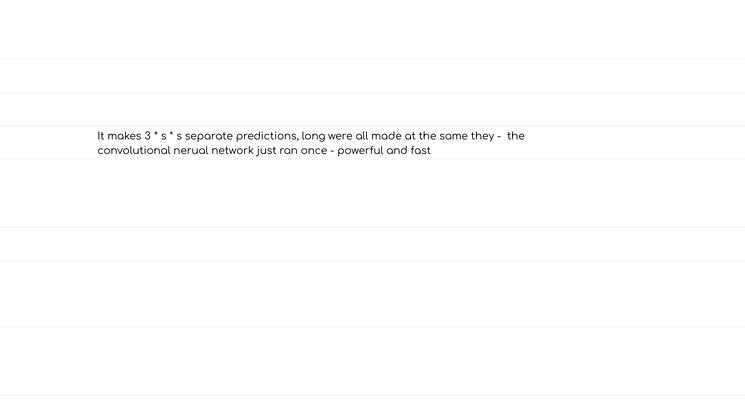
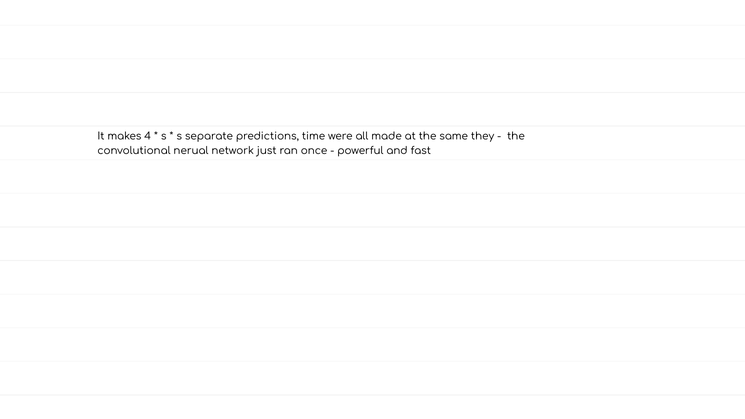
3: 3 -> 4 (148, 137)
long: long -> time (314, 137)
